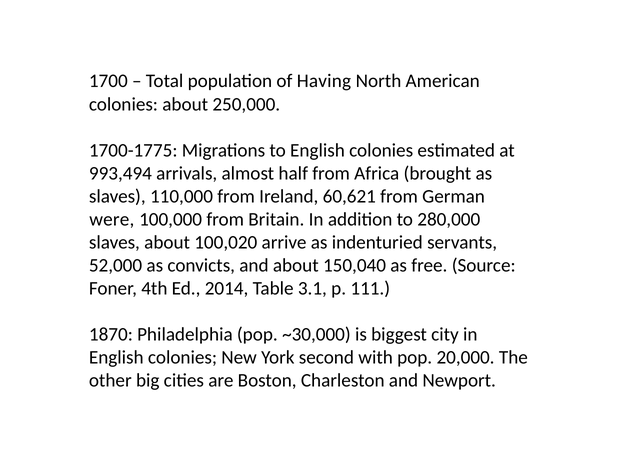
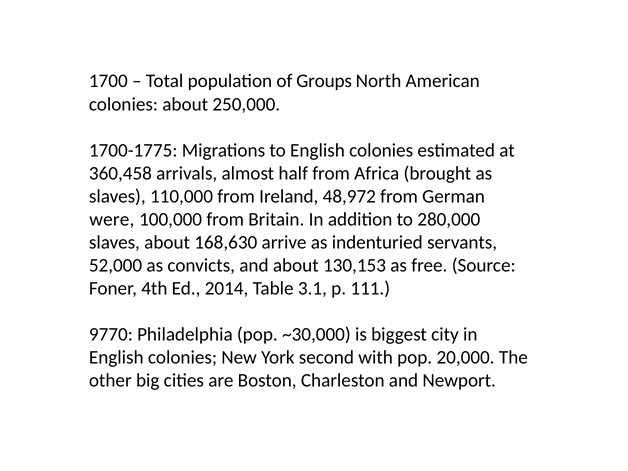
Having: Having -> Groups (324, 81)
993,494: 993,494 -> 360,458 (120, 173)
60,621: 60,621 -> 48,972 (349, 196)
100,020: 100,020 -> 168,630 (226, 242)
150,040: 150,040 -> 130,153 (355, 265)
1870: 1870 -> 9770 (111, 334)
